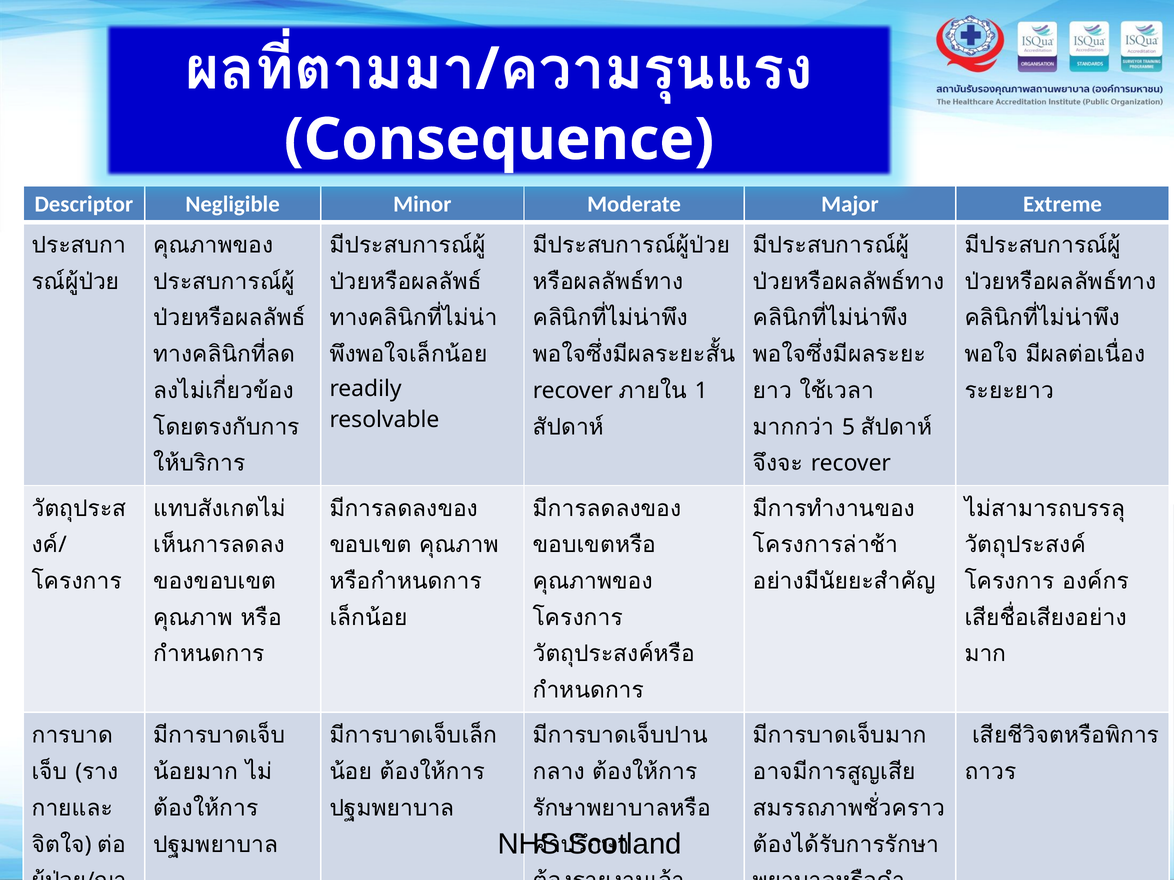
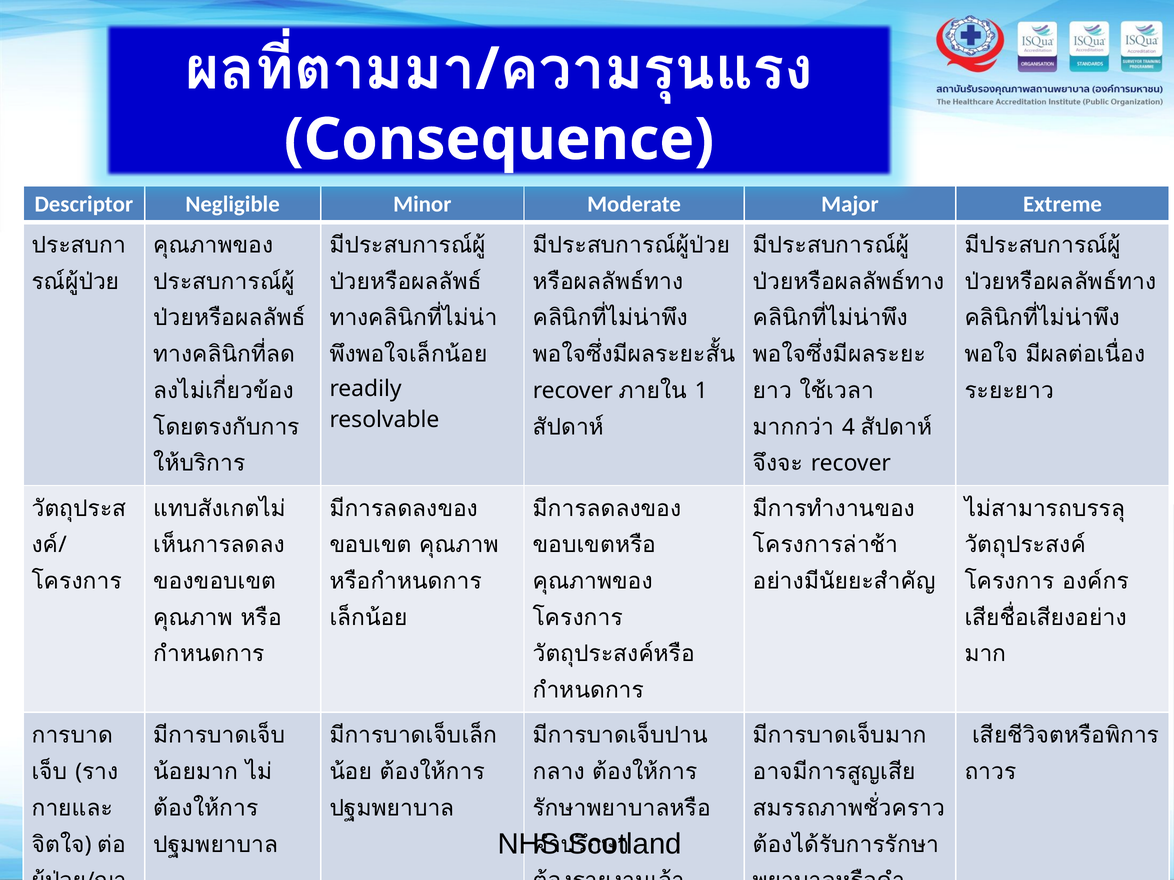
5: 5 -> 4 (848, 427)
